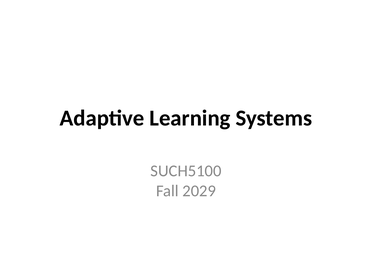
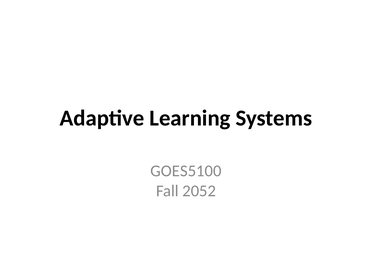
SUCH5100: SUCH5100 -> GOES5100 (186, 171)
2029: 2029 -> 2052 (199, 191)
